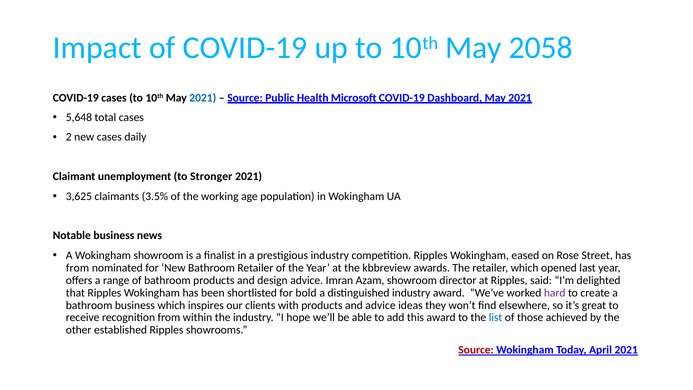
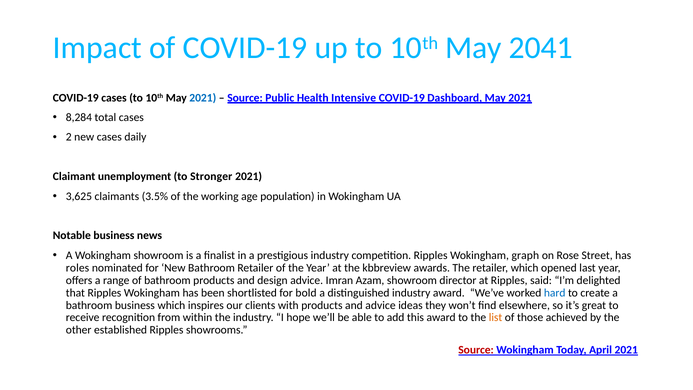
2058: 2058 -> 2041 (541, 48)
Microsoft: Microsoft -> Intensive (354, 98)
5,648: 5,648 -> 8,284 (79, 117)
eased: eased -> graph (525, 255)
from: from -> roles (78, 268)
hard colour: purple -> blue (555, 293)
list colour: blue -> orange (496, 318)
